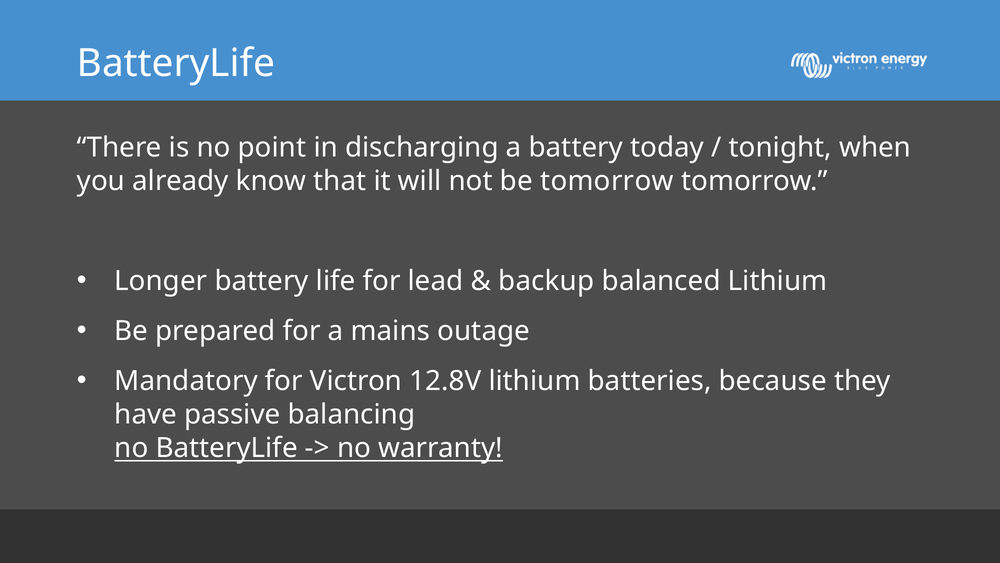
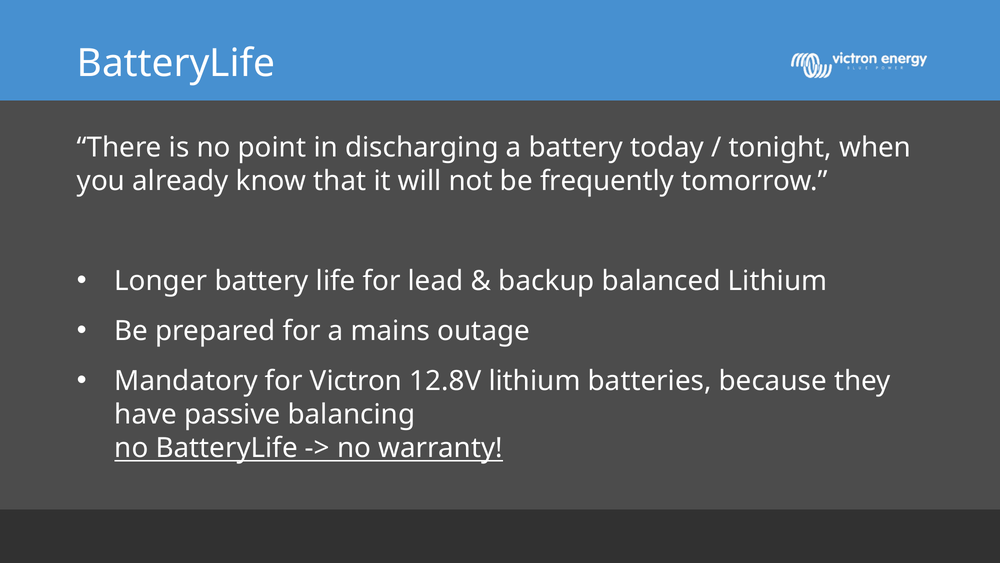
be tomorrow: tomorrow -> frequently (607, 181)
